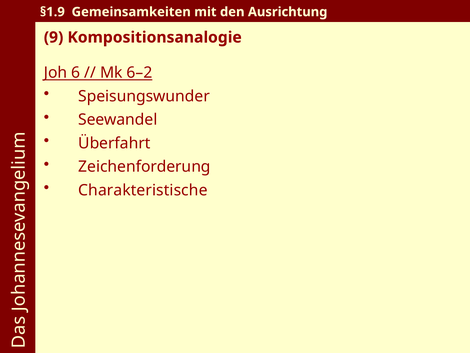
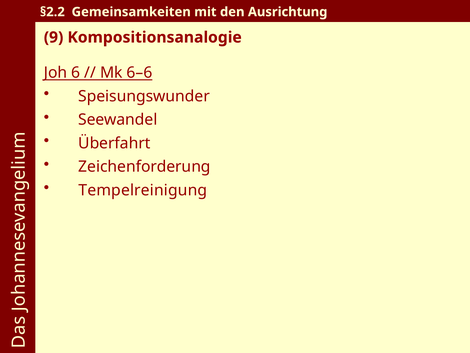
§1.9: §1.9 -> §2.2 (52, 12)
6–2: 6–2 -> 6–6 (140, 73)
Charakteristische: Charakteristische -> Tempelreinigung (143, 190)
